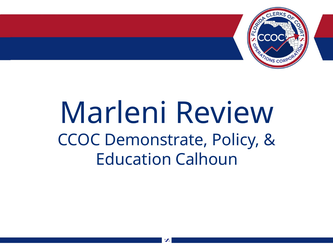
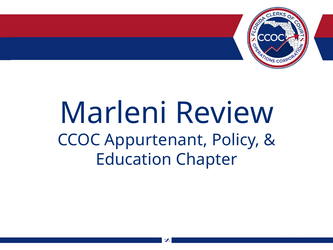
Demonstrate: Demonstrate -> Appurtenant (156, 140)
Calhoun: Calhoun -> Chapter (207, 159)
